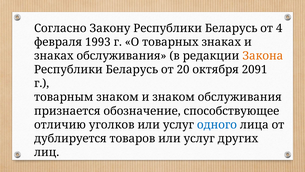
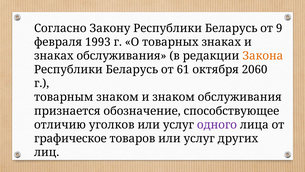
4: 4 -> 9 (279, 28)
20: 20 -> 61 (183, 70)
2091: 2091 -> 2060 (255, 70)
одного colour: blue -> purple (217, 124)
дублируется: дублируется -> графическое (70, 138)
